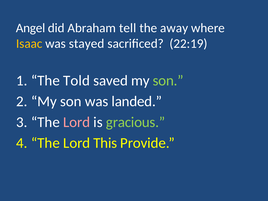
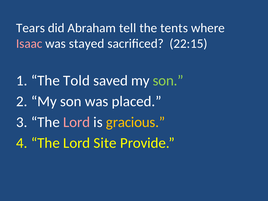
Angel: Angel -> Tears (31, 28)
away: away -> tents (174, 28)
Isaac colour: yellow -> pink (29, 44)
22:19: 22:19 -> 22:15 (188, 44)
landed: landed -> placed (137, 101)
gracious colour: light green -> yellow (136, 122)
This: This -> Site (105, 143)
